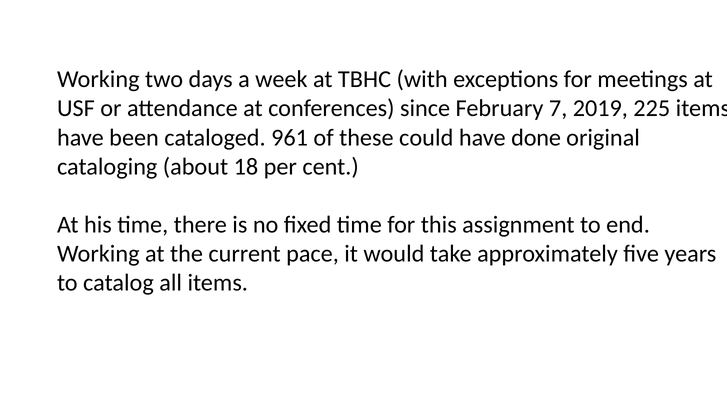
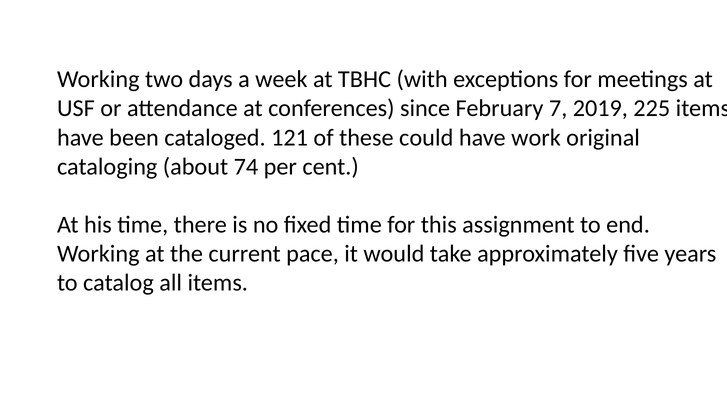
961: 961 -> 121 (290, 138)
done: done -> work (536, 138)
18: 18 -> 74 (246, 167)
